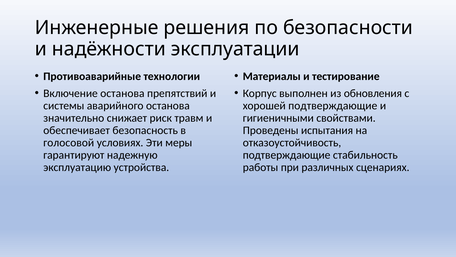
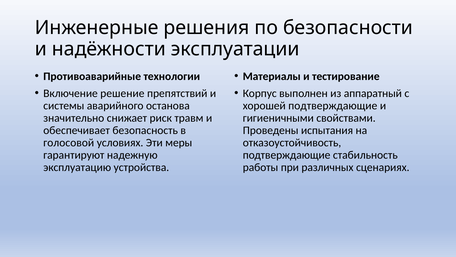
Включение останова: останова -> решение (122, 93)
обновления: обновления -> аппаратный (373, 93)
